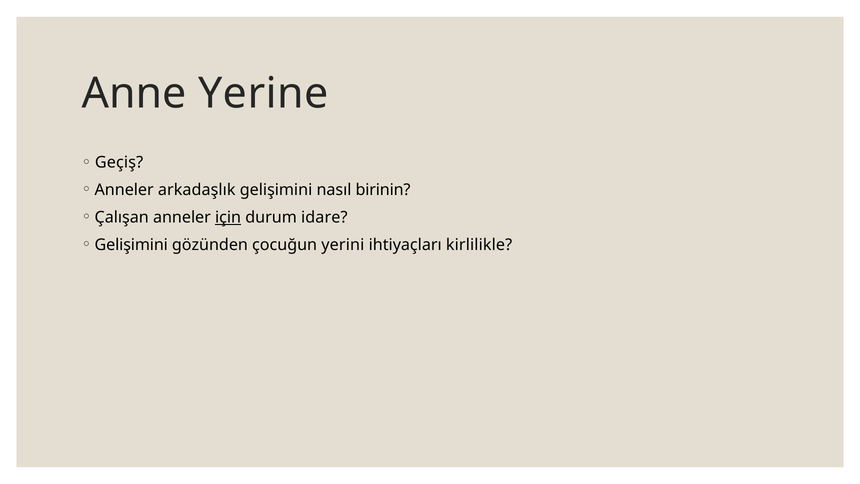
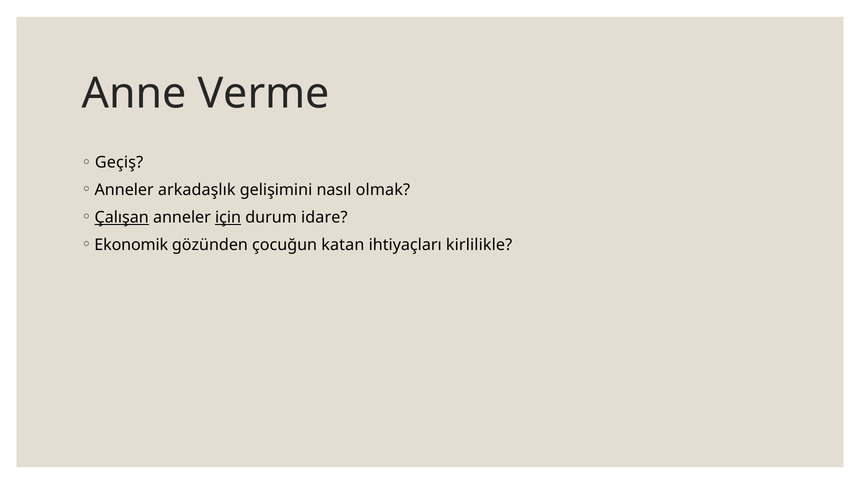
Yerine: Yerine -> Verme (264, 93)
birinin: birinin -> olmak (383, 190)
Çalışan underline: none -> present (122, 217)
Gelişimini: Gelişimini -> Ekonomik (131, 245)
yerini: yerini -> katan (343, 245)
